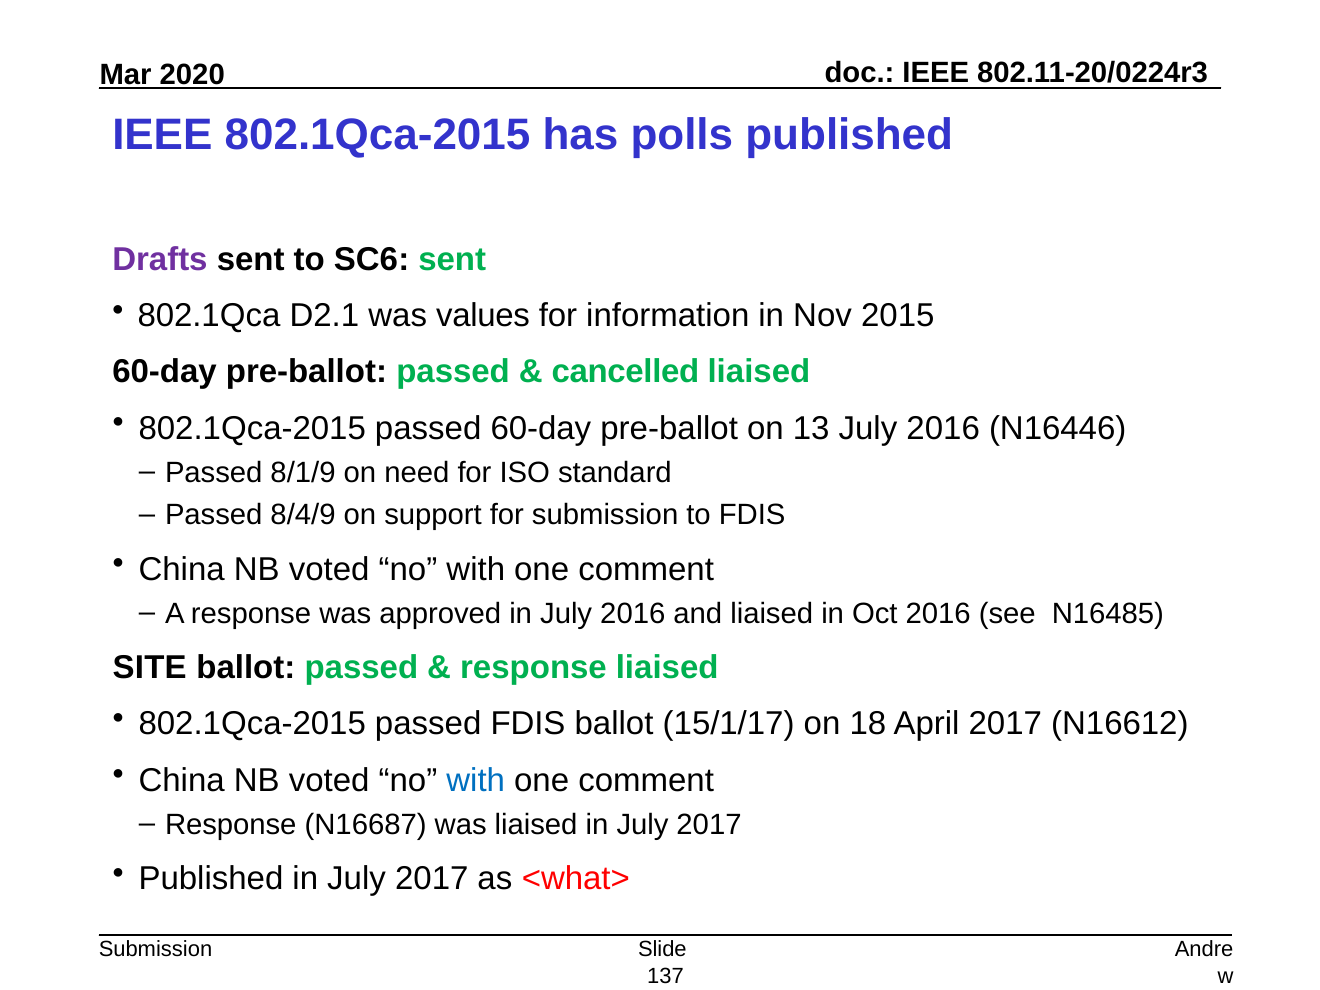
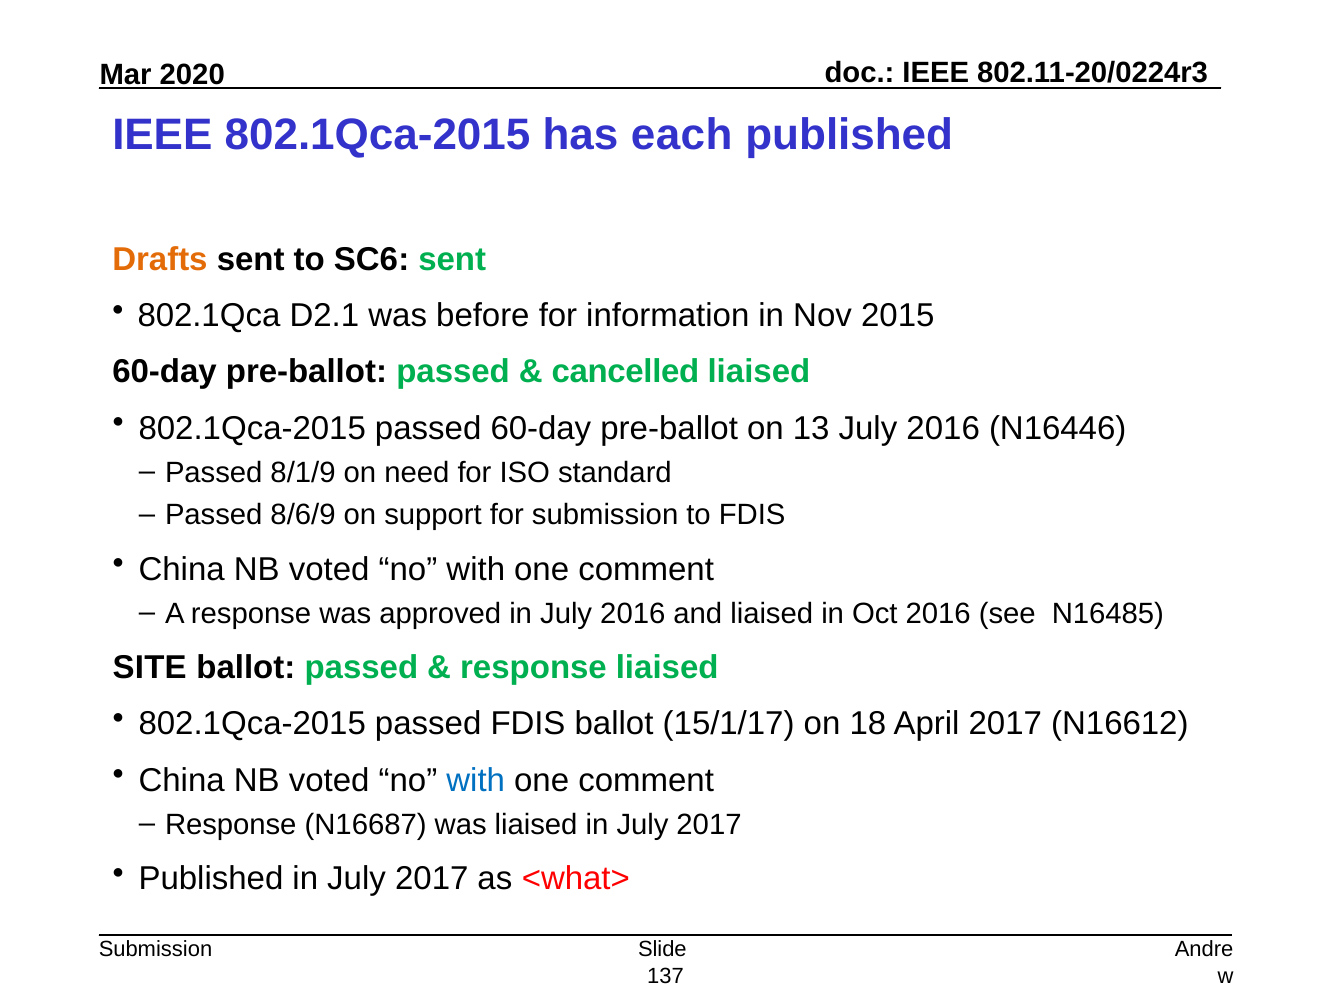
polls: polls -> each (682, 135)
Drafts colour: purple -> orange (160, 260)
values: values -> before (483, 316)
8/4/9: 8/4/9 -> 8/6/9 (303, 515)
